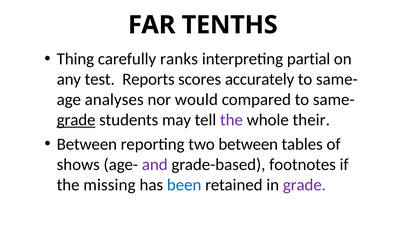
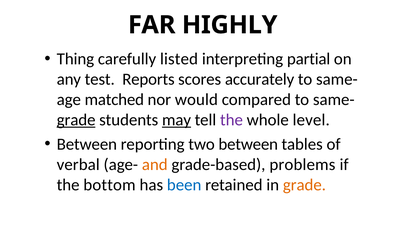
TENTHS: TENTHS -> HIGHLY (230, 25)
ranks: ranks -> listed (179, 59)
analyses: analyses -> matched (114, 99)
may underline: none -> present (177, 120)
their: their -> level (311, 120)
shows: shows -> verbal (78, 164)
and colour: purple -> orange (155, 164)
footnotes: footnotes -> problems (302, 164)
missing: missing -> bottom (109, 185)
grade colour: purple -> orange (304, 185)
